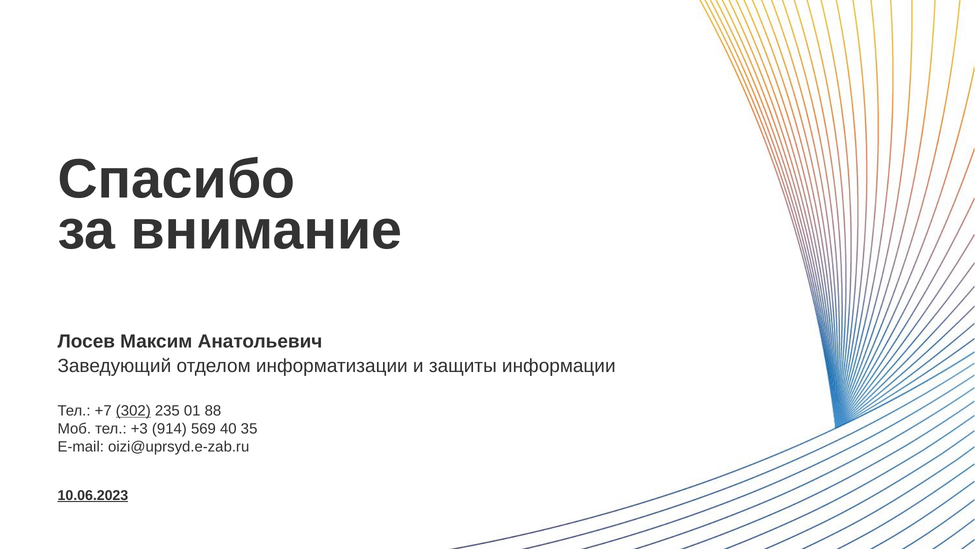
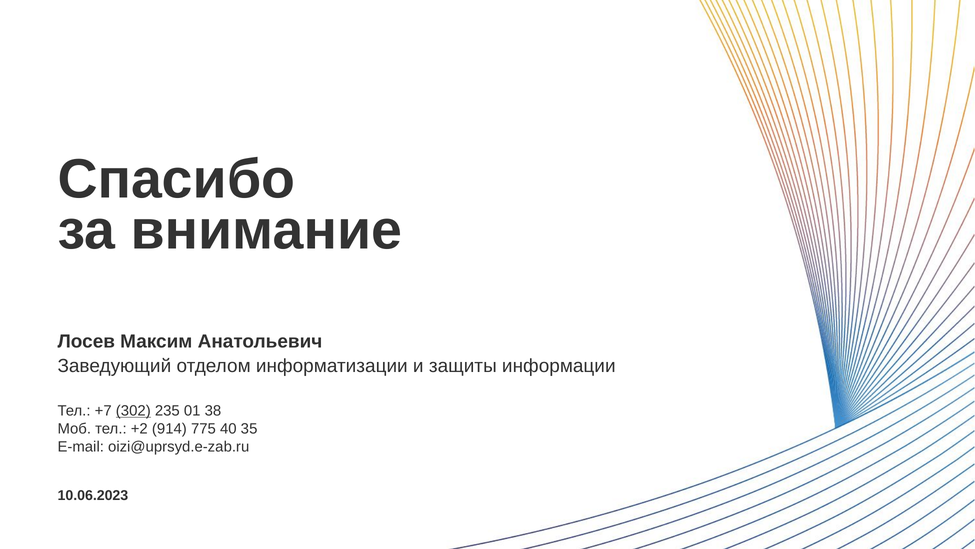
88: 88 -> 38 (213, 411)
+3: +3 -> +2 (139, 429)
569: 569 -> 775 (203, 429)
10.06.2023 underline: present -> none (93, 495)
